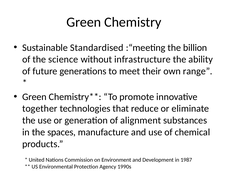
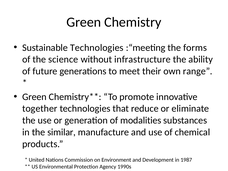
Sustainable Standardised: Standardised -> Technologies (97, 48)
billion: billion -> forms (195, 48)
alignment: alignment -> modalities (141, 120)
spaces: spaces -> similar (62, 132)
